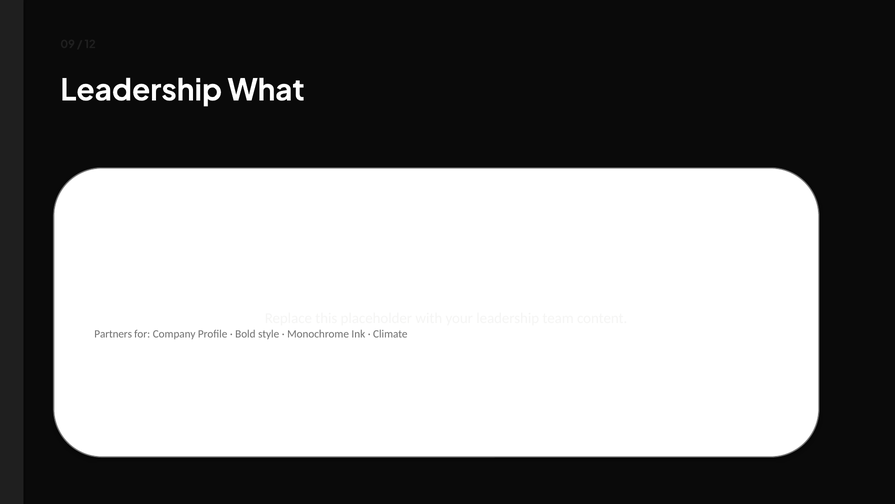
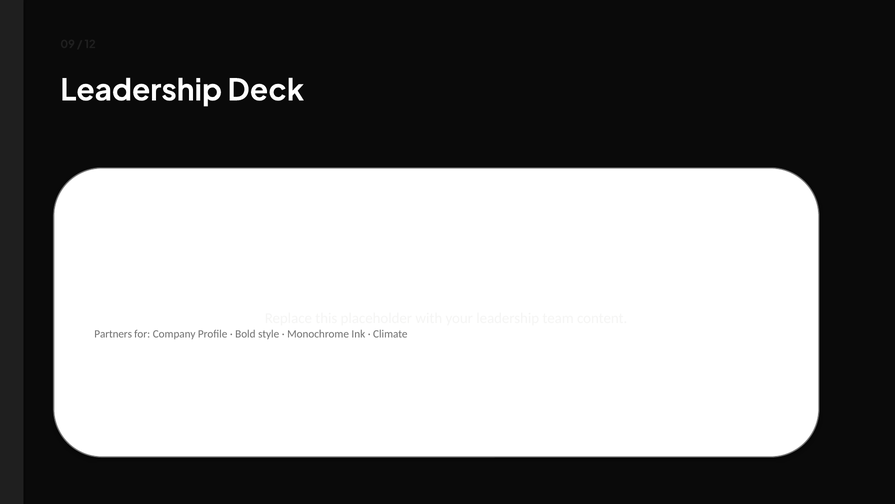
What: What -> Deck (266, 90)
